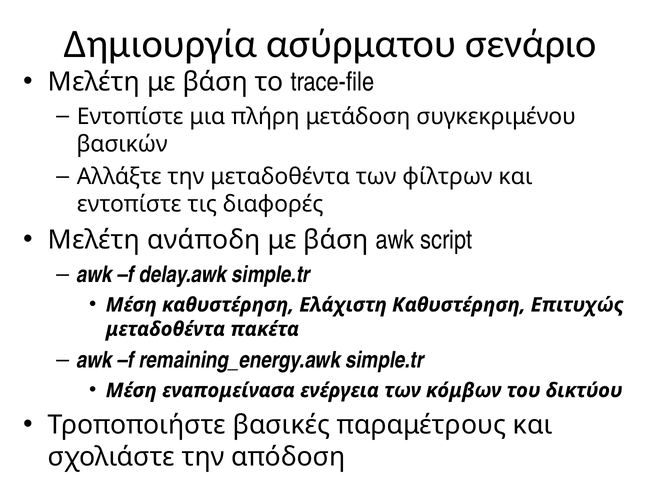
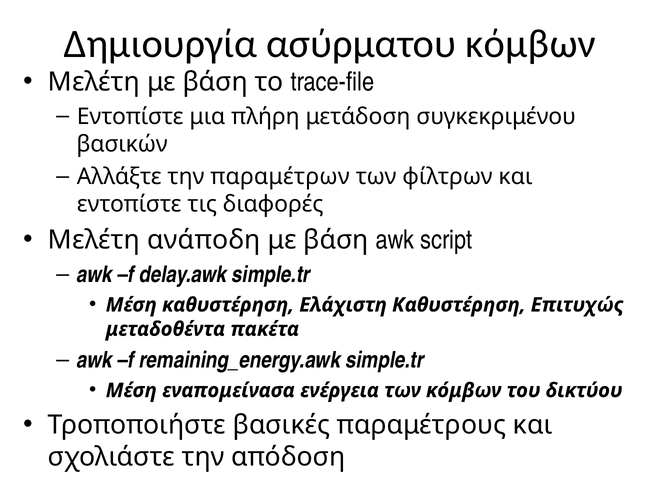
ασύρματου σενάριο: σενάριο -> κόμβων (531, 44)
την μεταδοθέντα: μεταδοθέντα -> παραμέτρων (280, 177)
